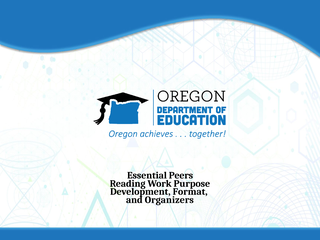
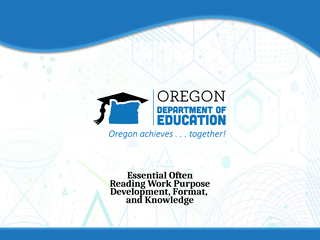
Peers: Peers -> Often (181, 175)
Organizers: Organizers -> Knowledge (169, 200)
